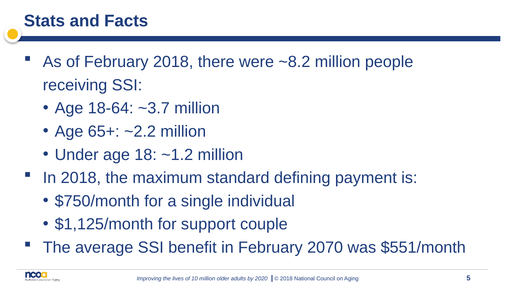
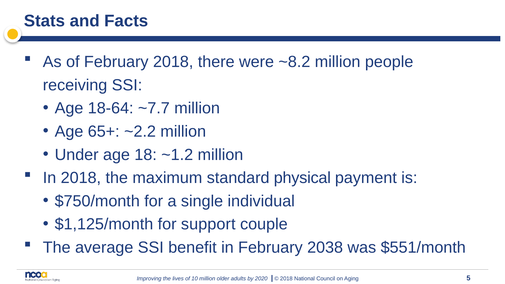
~3.7: ~3.7 -> ~7.7 (154, 108)
defining: defining -> physical (302, 178)
2070: 2070 -> 2038 (325, 248)
